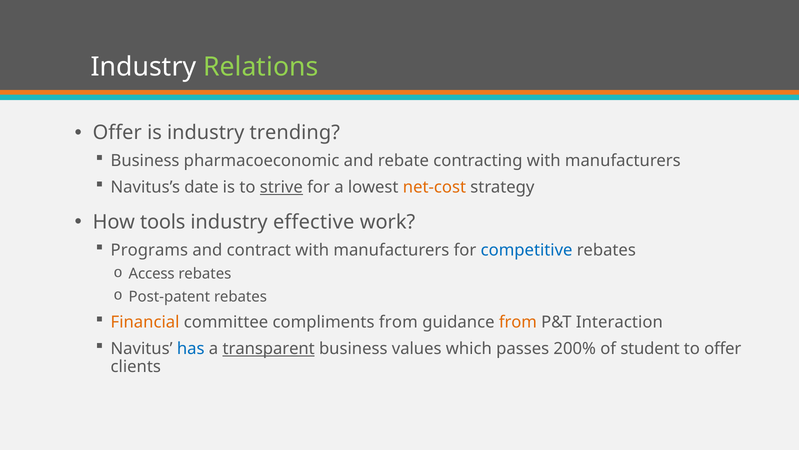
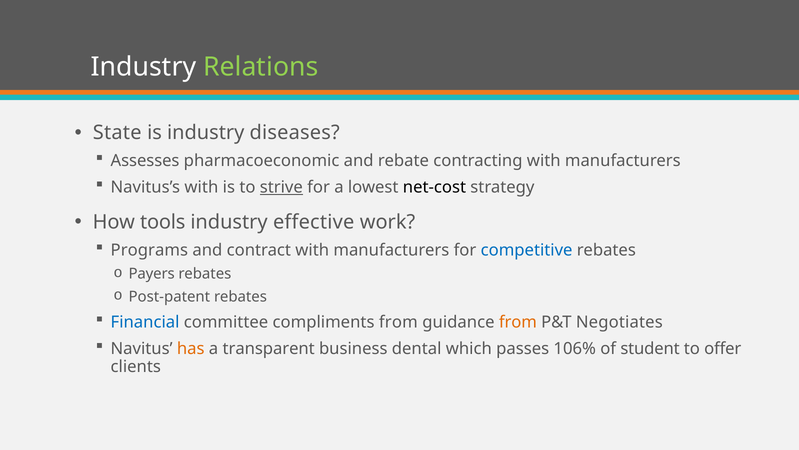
Offer: Offer -> State (117, 133)
trending: trending -> diseases (295, 133)
Business: Business -> Assesses (145, 161)
Navitus’s date: date -> with (201, 187)
net-cost colour: orange -> black (434, 187)
Access: Access -> Payers (152, 274)
Financial colour: orange -> blue (145, 322)
Interaction: Interaction -> Negotiates (619, 322)
has colour: blue -> orange (191, 348)
transparent underline: present -> none (269, 348)
values: values -> dental (417, 348)
200%: 200% -> 106% (575, 348)
